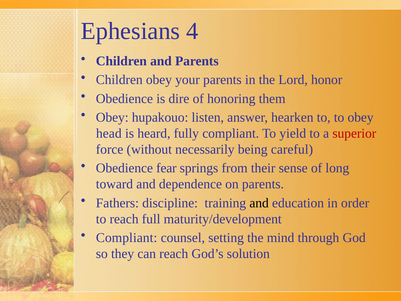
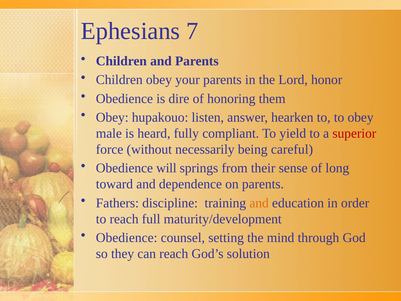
4: 4 -> 7 (192, 31)
head: head -> male (109, 133)
fear: fear -> will (166, 168)
and colour: black -> orange (259, 203)
Compliant: Compliant -> Obedience (127, 237)
